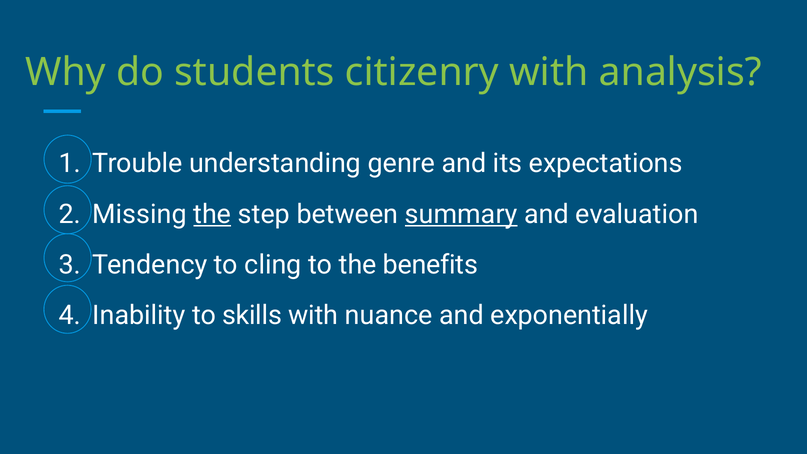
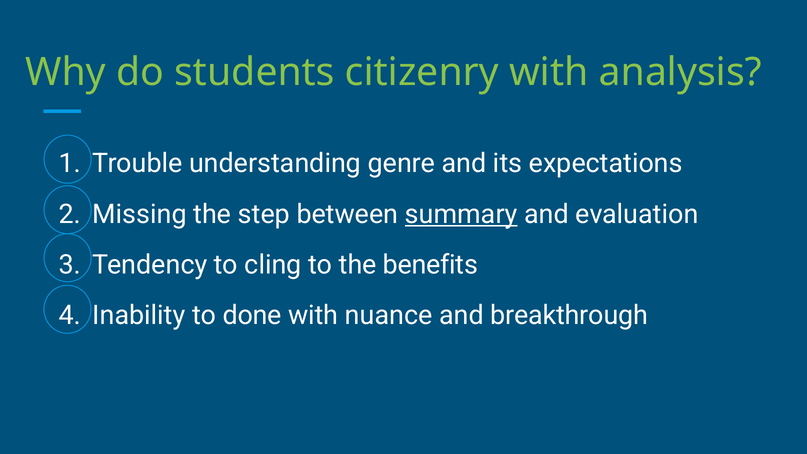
the underline: present -> none (212, 214)
skills: skills -> done (252, 315)
exponentially: exponentially -> breakthrough (569, 315)
